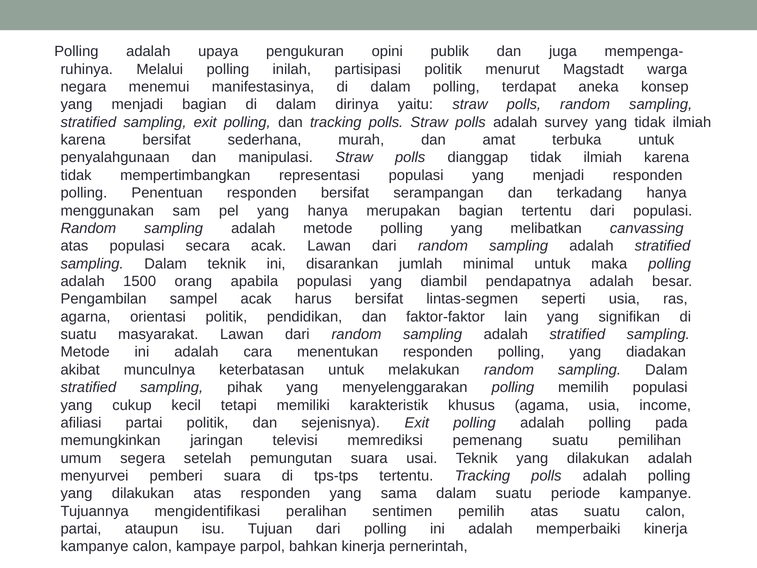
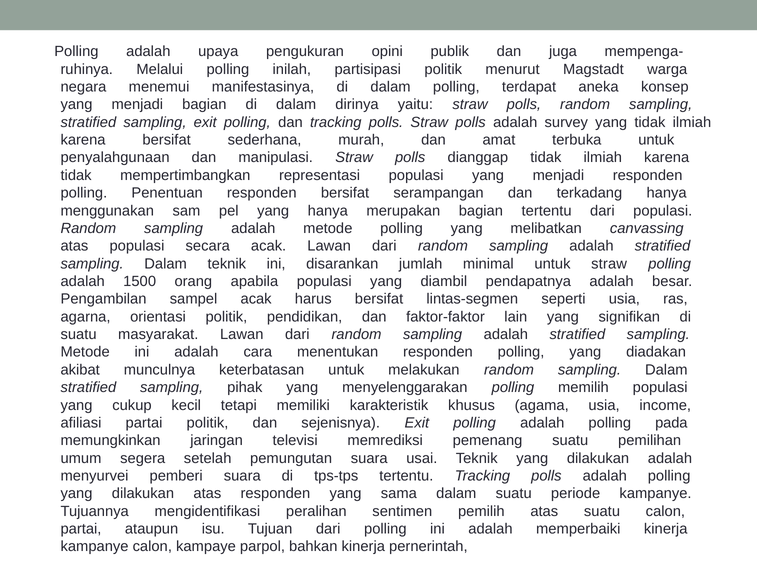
untuk maka: maka -> straw (609, 264)
